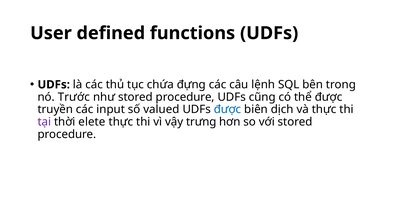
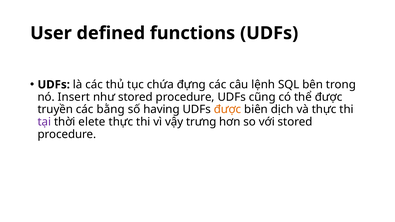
Trước: Trước -> Insert (74, 97)
input: input -> bằng (111, 110)
valued: valued -> having (161, 110)
được colour: blue -> orange (228, 110)
